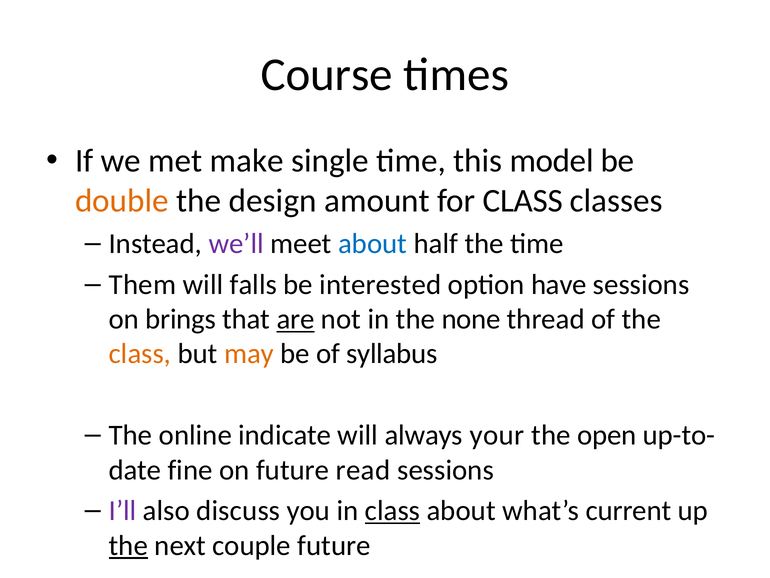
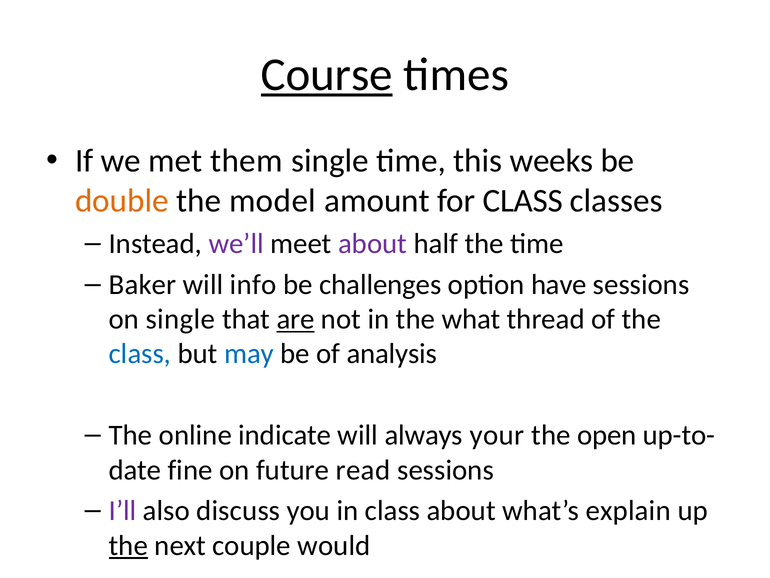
Course underline: none -> present (327, 75)
make: make -> them (246, 161)
model: model -> weeks (552, 161)
design: design -> model (273, 201)
about colour: blue -> purple (373, 244)
Them: Them -> Baker (143, 284)
falls: falls -> info (253, 284)
interested: interested -> challenges (380, 284)
on brings: brings -> single (180, 319)
none: none -> what (471, 319)
class colour: orange -> blue (140, 354)
may colour: orange -> blue (249, 354)
syllabus: syllabus -> analysis (392, 354)
class underline: present -> none (393, 510)
current: current -> explain (628, 510)
couple future: future -> would (334, 545)
